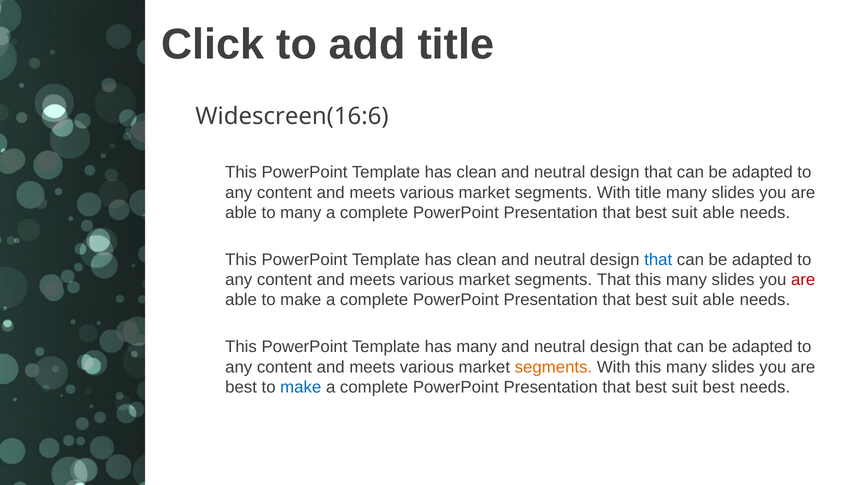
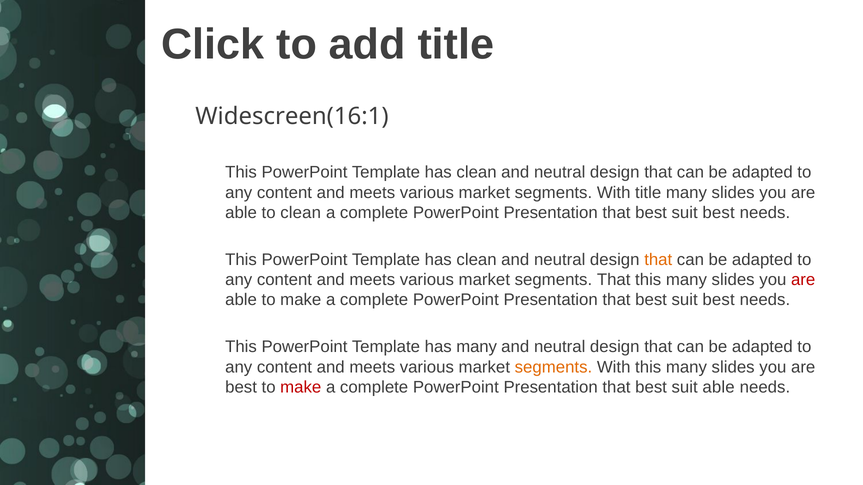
Widescreen(16:6: Widescreen(16:6 -> Widescreen(16:1 (292, 117)
to many: many -> clean (301, 213)
able: able -> best (719, 213)
that colour: blue -> orange (658, 260)
able: able -> best (719, 300)
make colour: blue -> red (301, 388)
suit best: best -> able (719, 388)
